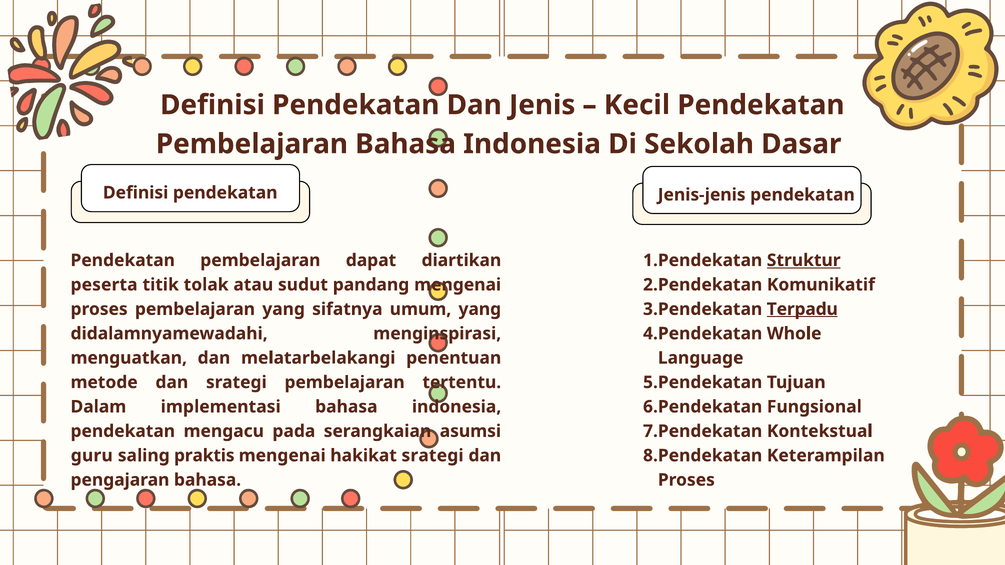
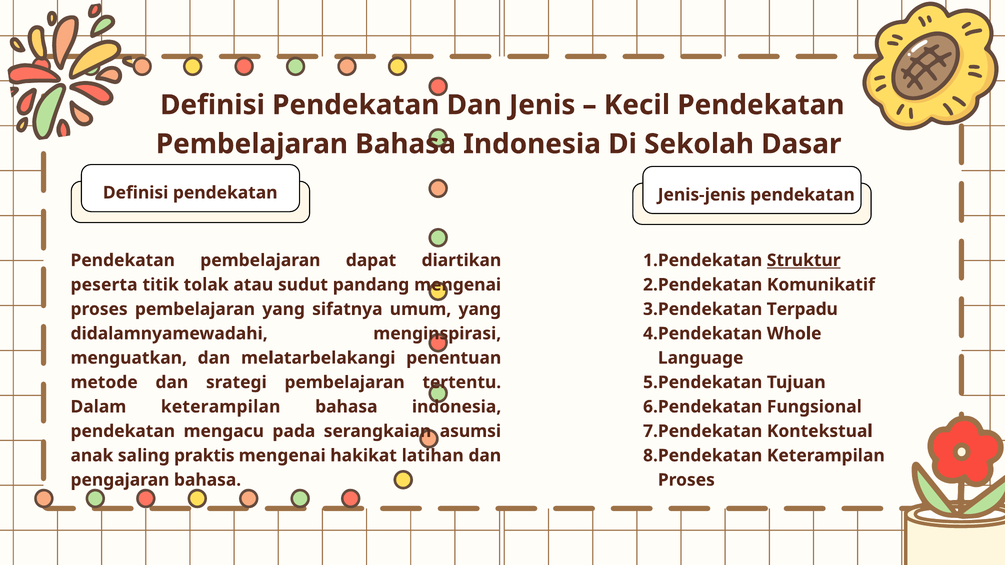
Terpadu underline: present -> none (802, 309)
Dalam implementasi: implementasi -> keterampilan (221, 407)
guru: guru -> anak (92, 456)
hakikat srategi: srategi -> latihan (433, 456)
